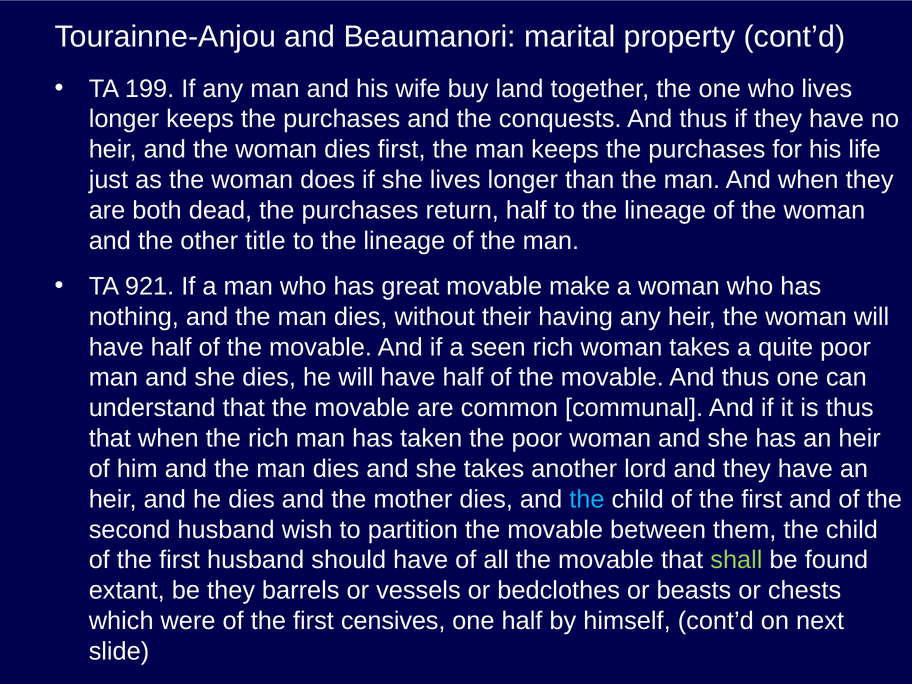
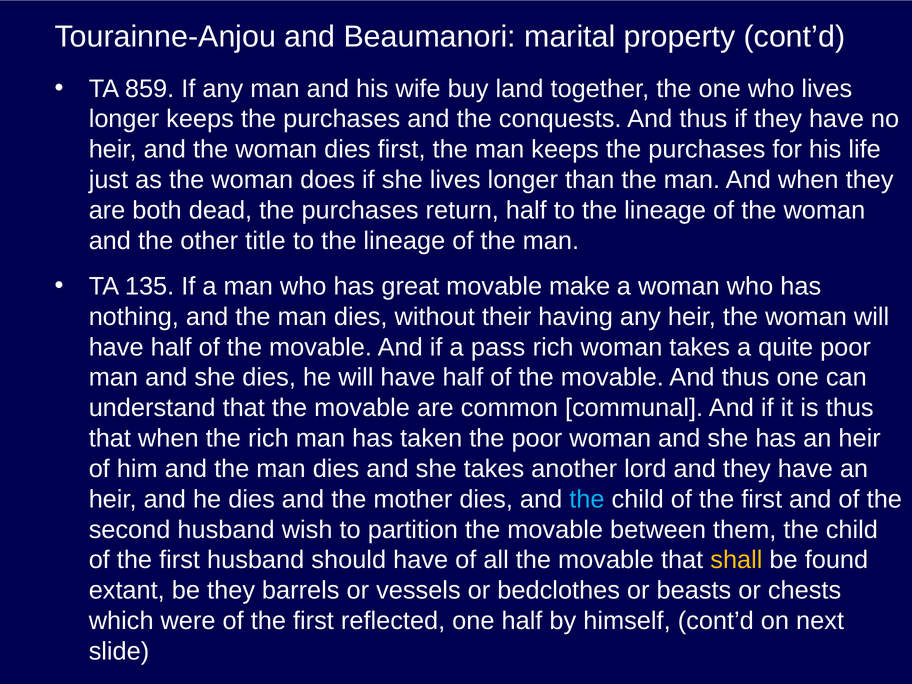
199: 199 -> 859 (150, 89)
921: 921 -> 135 (150, 286)
seen: seen -> pass (498, 347)
shall colour: light green -> yellow (736, 560)
censives: censives -> reflected (393, 621)
